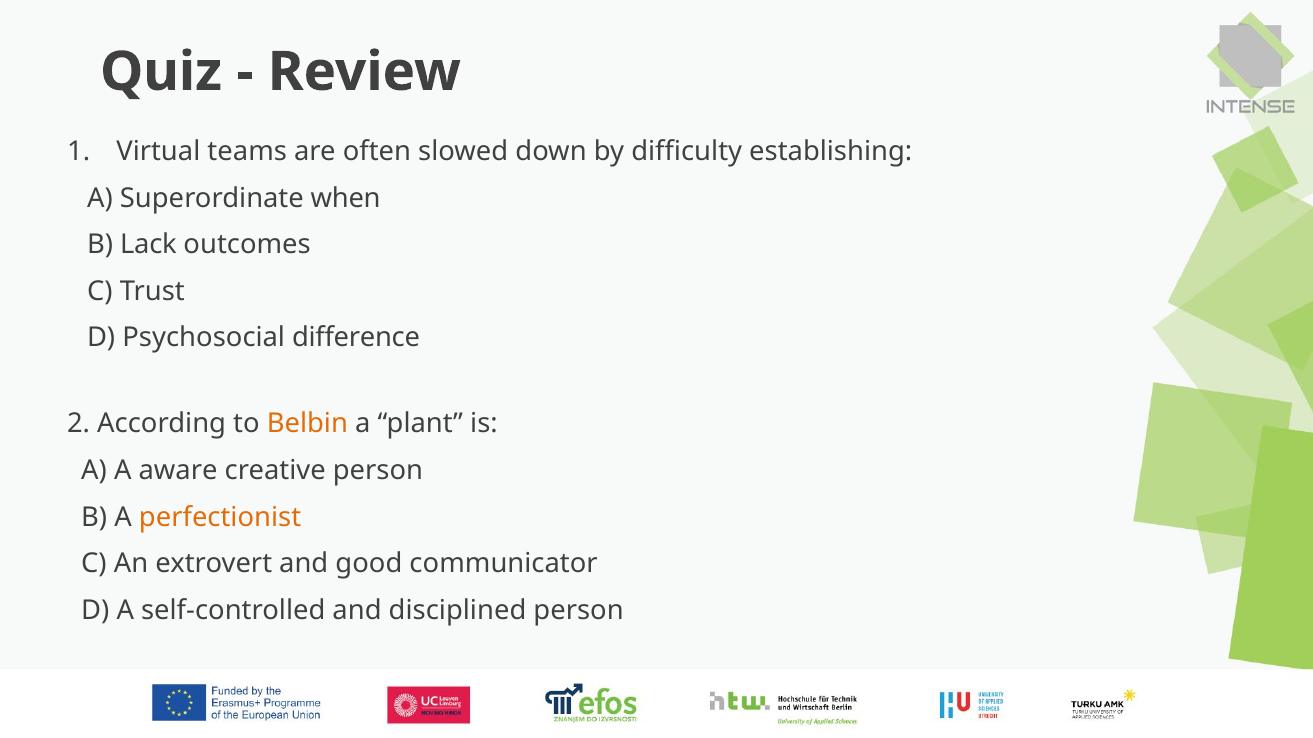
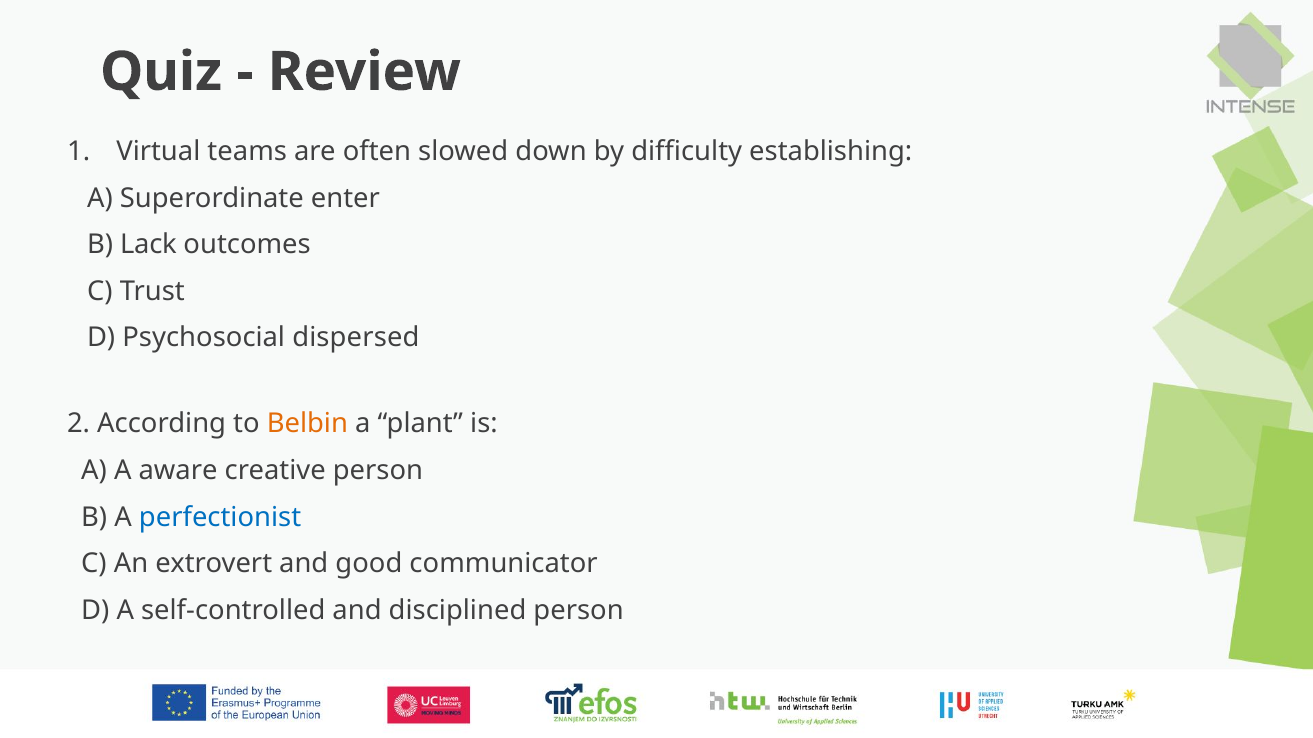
when: when -> enter (345, 198)
difference: difference -> dispersed (356, 338)
perfectionist colour: orange -> blue (220, 517)
